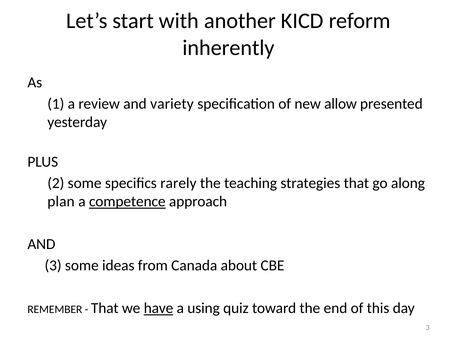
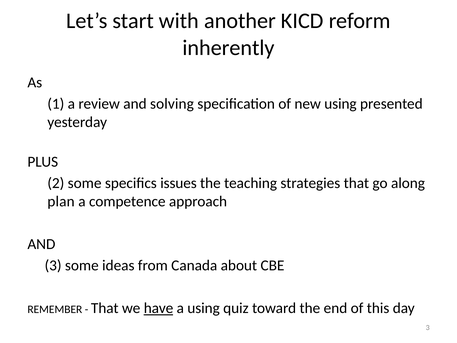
variety: variety -> solving (172, 104)
new allow: allow -> using (340, 104)
rarely: rarely -> issues (178, 183)
competence underline: present -> none (127, 201)
